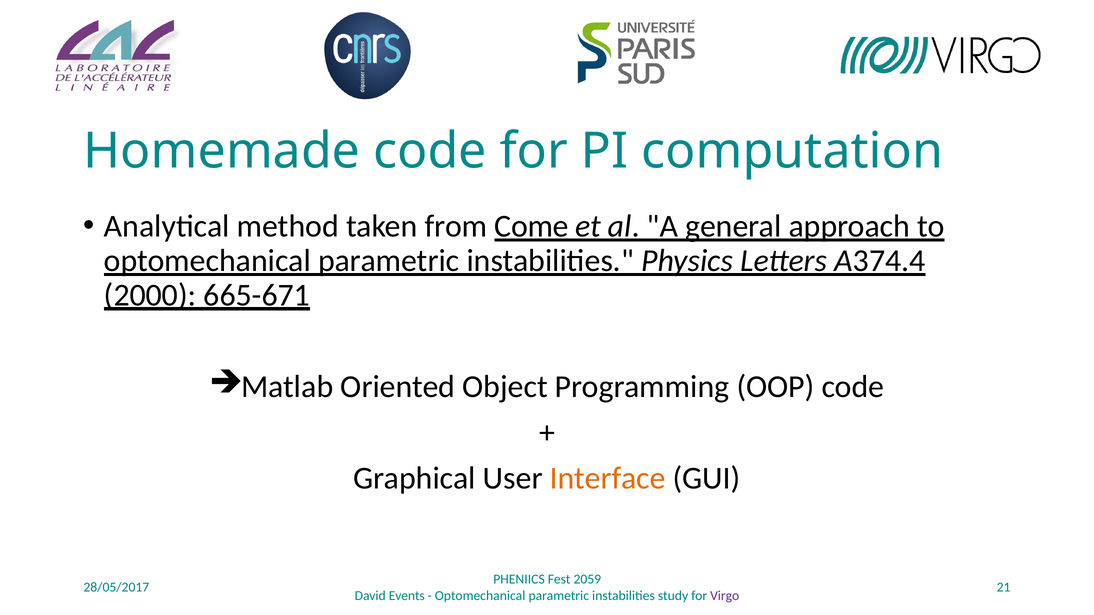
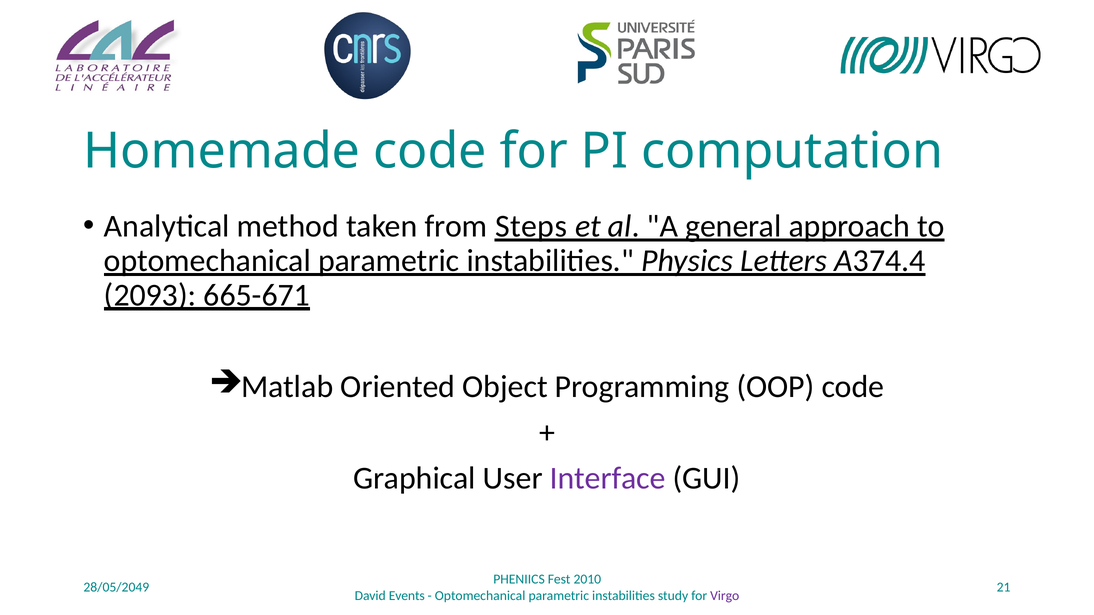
Come: Come -> Steps (531, 226)
2000: 2000 -> 2093 (150, 295)
Interface colour: orange -> purple (608, 479)
2059: 2059 -> 2010 (587, 579)
28/05/2017: 28/05/2017 -> 28/05/2049 (116, 588)
